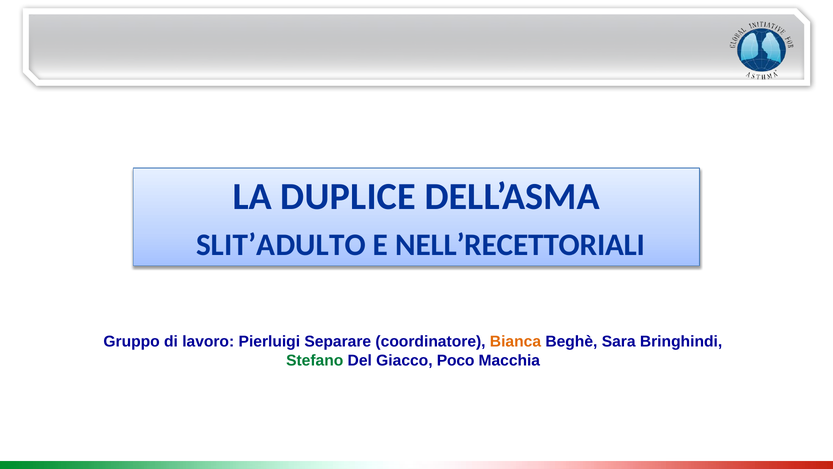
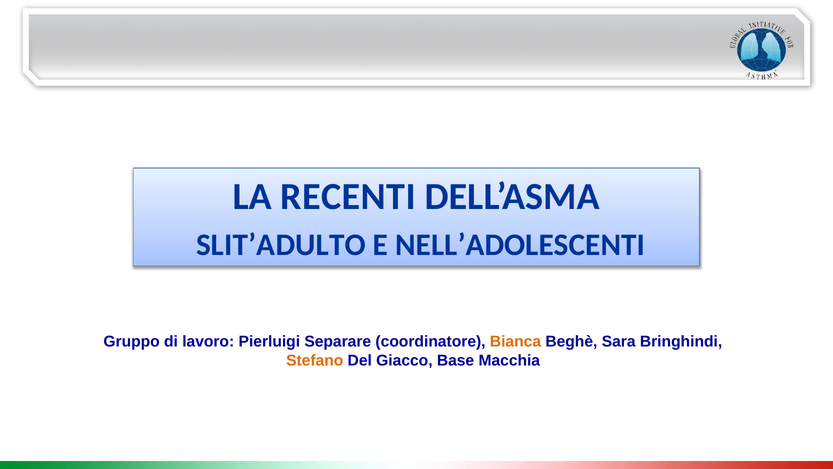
DUPLICE: DUPLICE -> RECENTI (348, 197)
NELL’RECETTORIALI: NELL’RECETTORIALI -> NELL’ADOLESCENTI (520, 245)
Stefano colour: green -> orange (315, 360)
Poco: Poco -> Base (456, 360)
